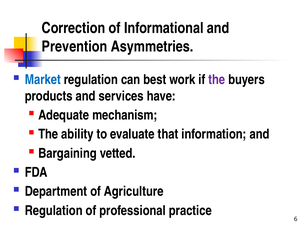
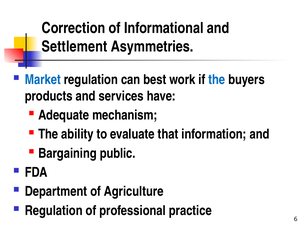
Prevention: Prevention -> Settlement (75, 47)
the colour: purple -> blue (217, 80)
vetted: vetted -> public (118, 153)
